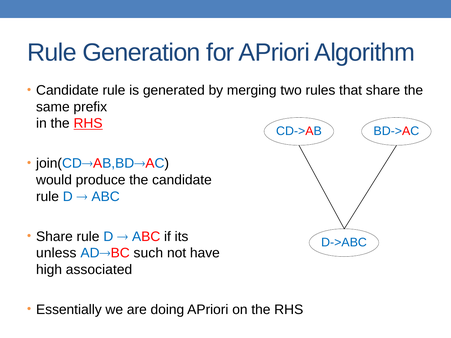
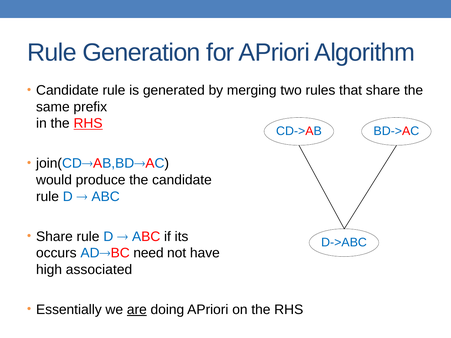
unless: unless -> occurs (56, 253)
such: such -> need (148, 253)
are underline: none -> present (137, 310)
